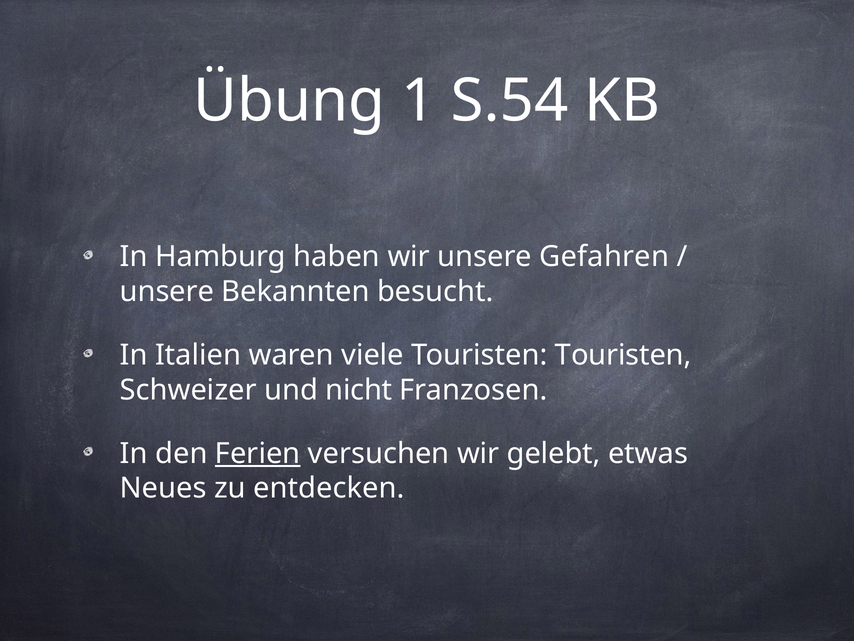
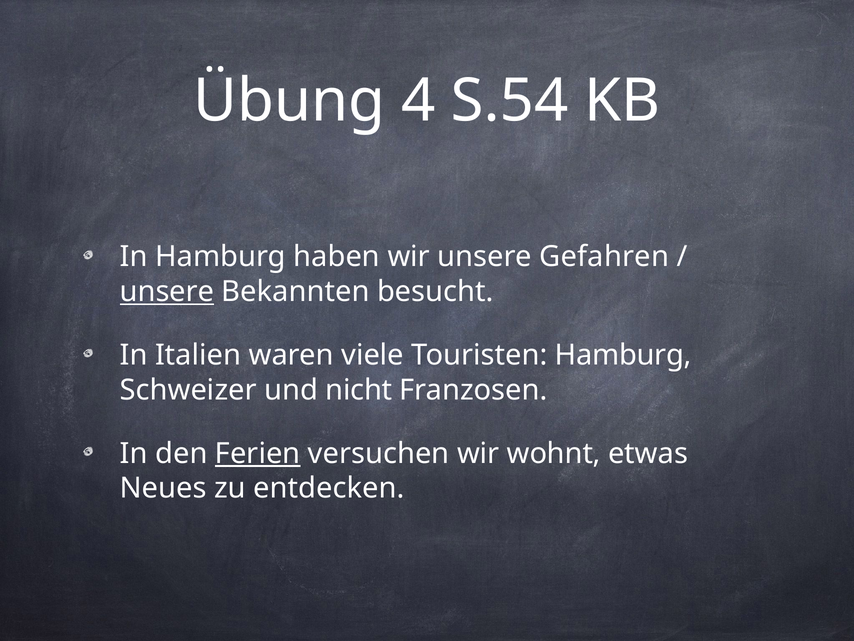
1: 1 -> 4 (418, 101)
unsere underline: none -> present (167, 292)
Touristen Touristen: Touristen -> Hamburg (623, 355)
gelebt: gelebt -> wohnt (554, 453)
